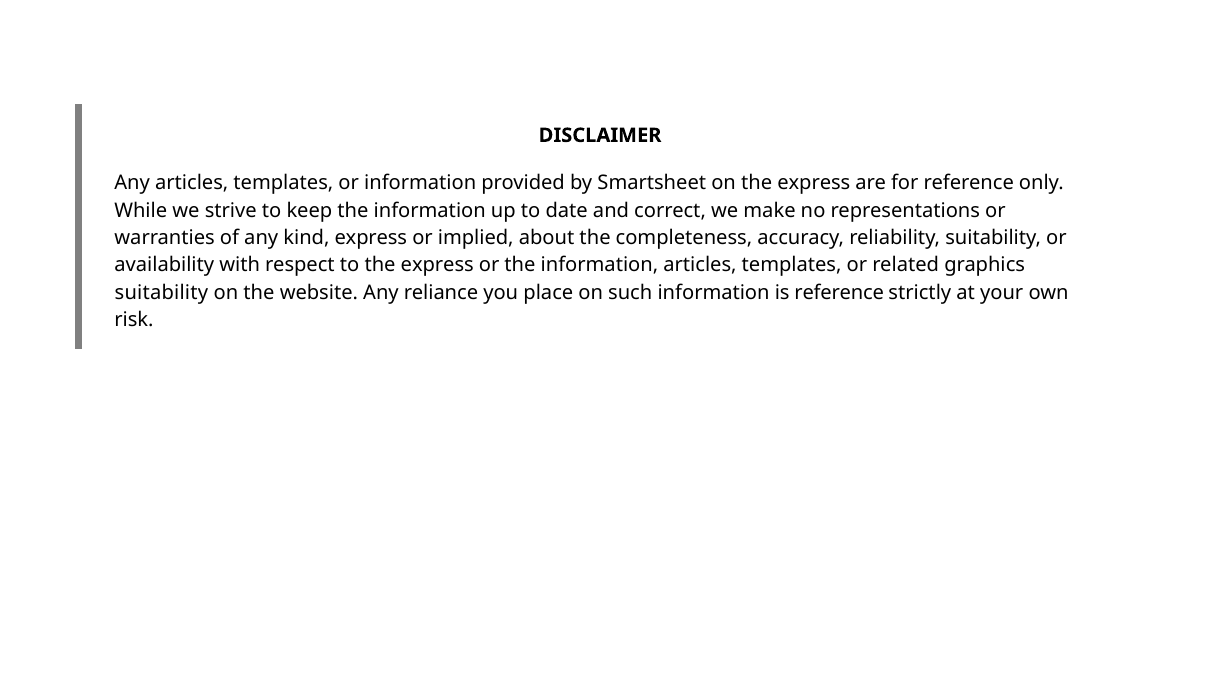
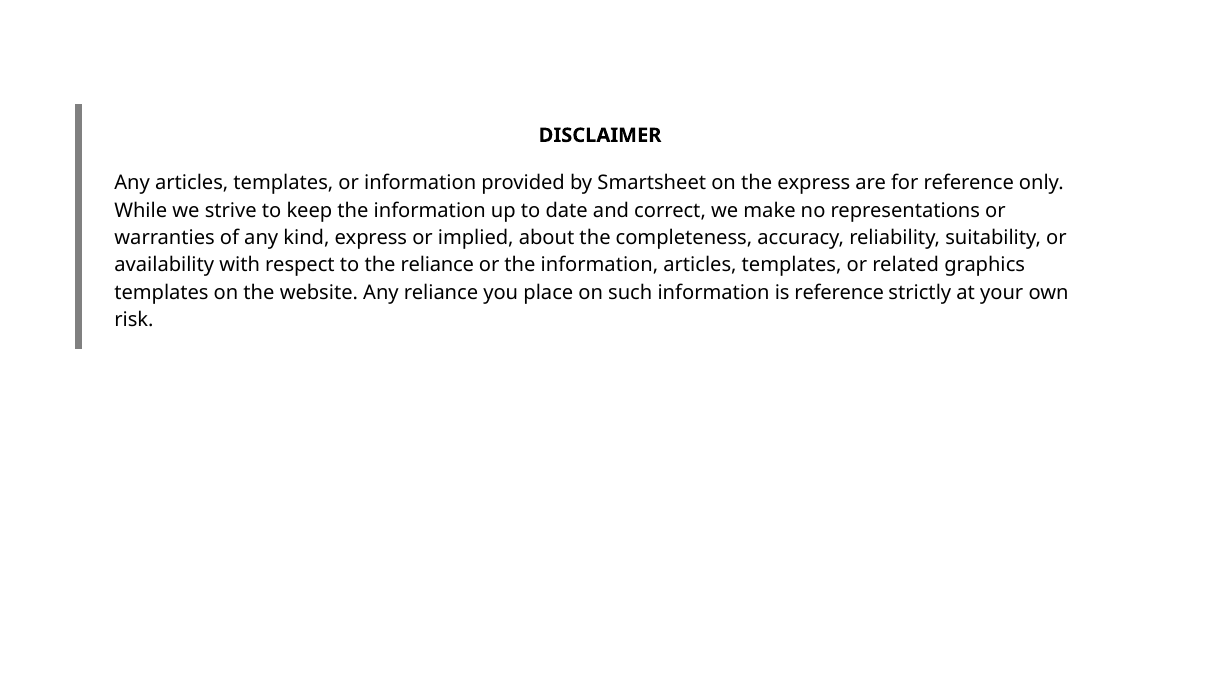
to the express: express -> reliance (437, 266)
suitability: suitability -> templates (162, 293)
